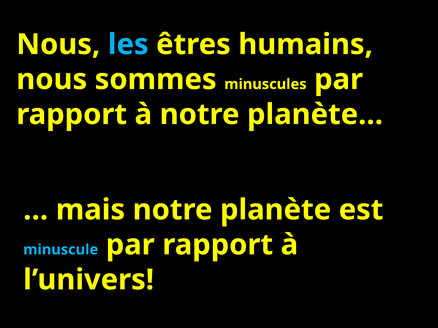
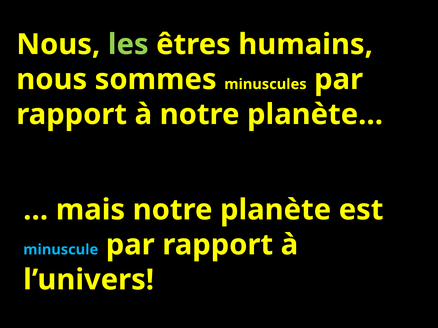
les colour: light blue -> light green (128, 45)
